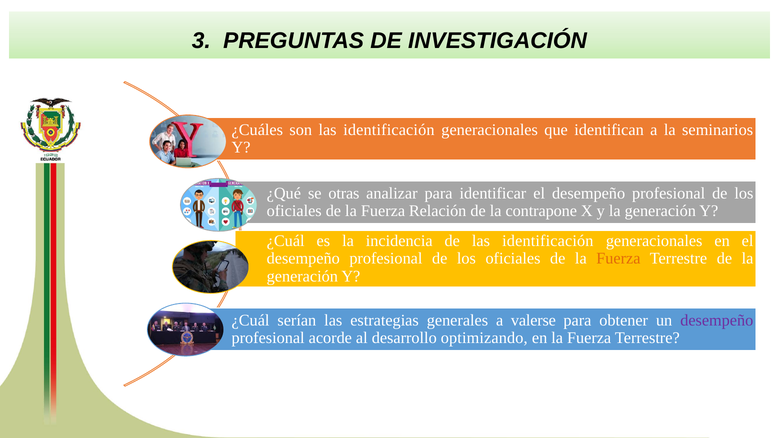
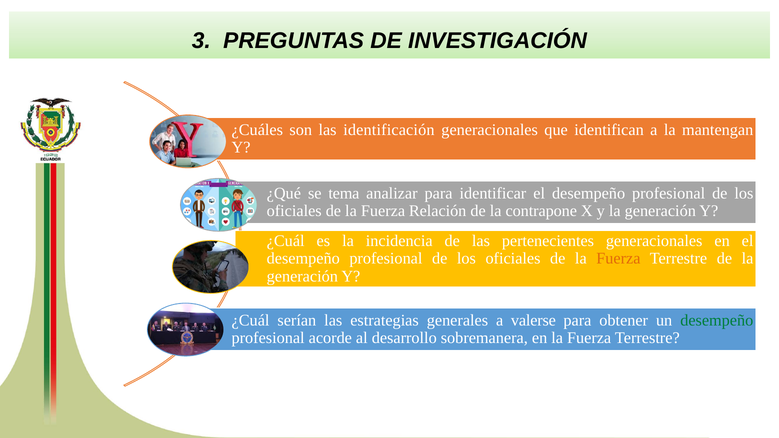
seminarios: seminarios -> mantengan (718, 130)
otras: otras -> tema (344, 193)
de las identificación: identificación -> pertenecientes (548, 241)
desempeño colour: purple -> green (717, 320)
optimizando: optimizando -> sobremanera (484, 338)
